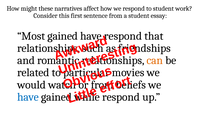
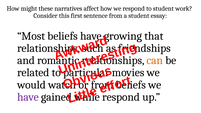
Most gained: gained -> beliefs (63, 36)
respond: respond -> growing (123, 36)
have colour: blue -> purple (28, 97)
